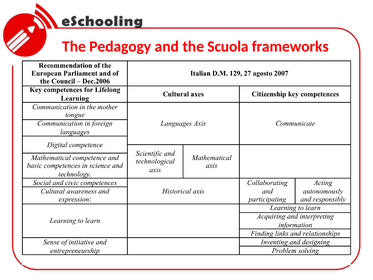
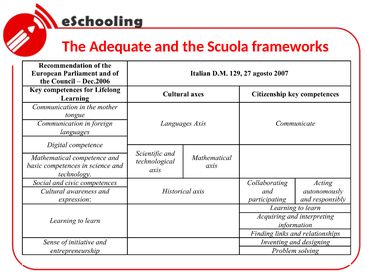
Pedagogy: Pedagogy -> Adequate (120, 46)
